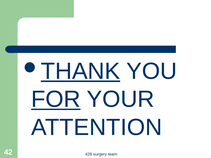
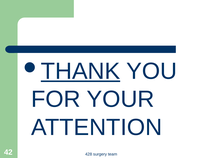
FOR underline: present -> none (56, 99)
